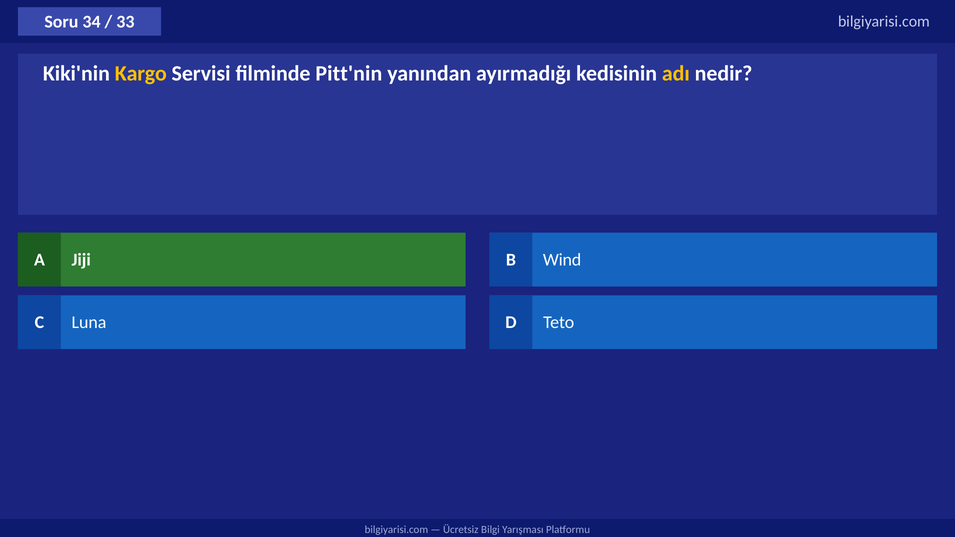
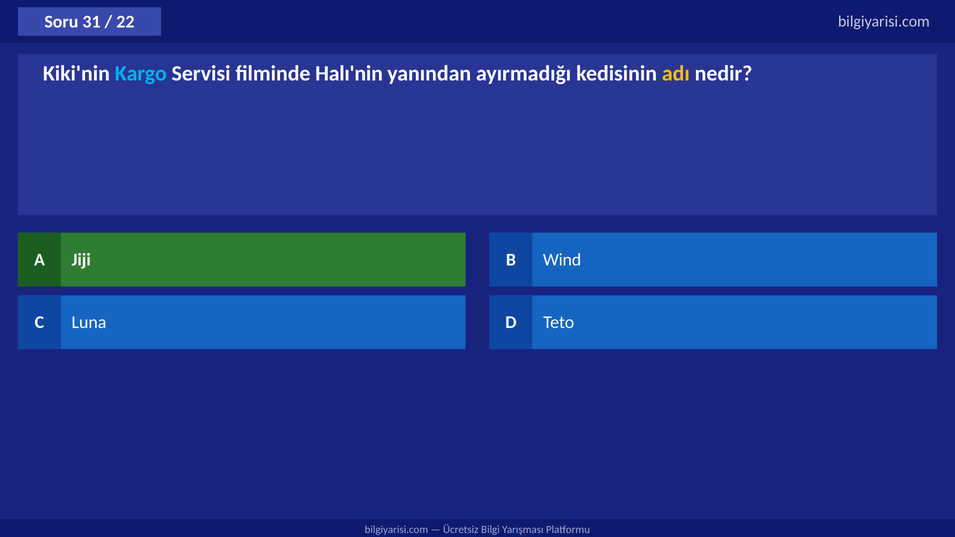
34: 34 -> 31 (92, 22)
33: 33 -> 22 (125, 22)
Kargo colour: yellow -> light blue (141, 74)
Pitt'nin: Pitt'nin -> Halı'nin (349, 74)
